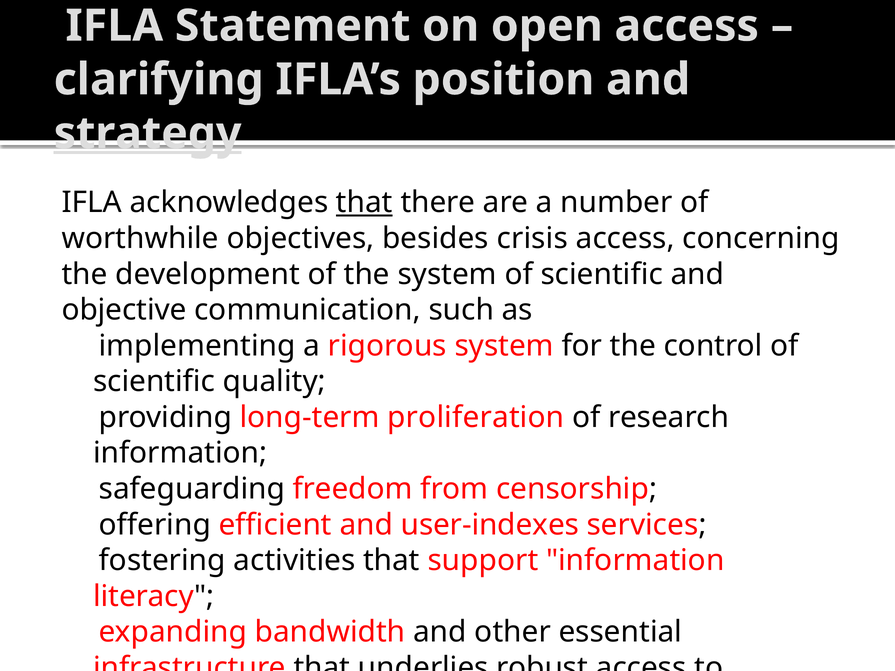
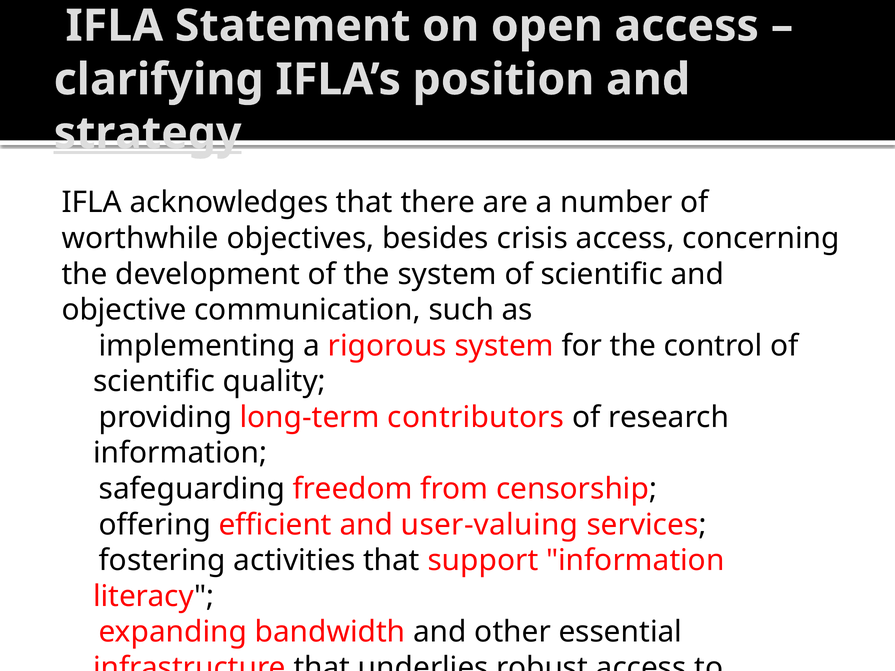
that underline: present -> none (364, 203)
proliferation: proliferation -> contributors (476, 417)
user-indexes: user-indexes -> user-valuing (490, 525)
